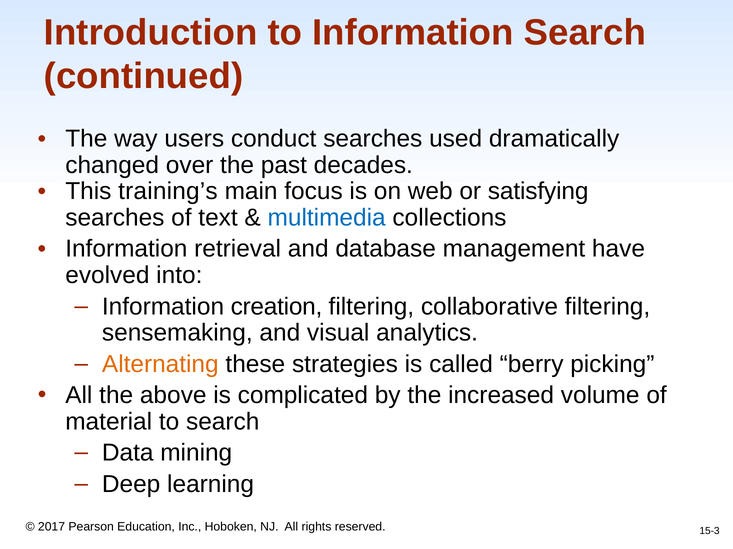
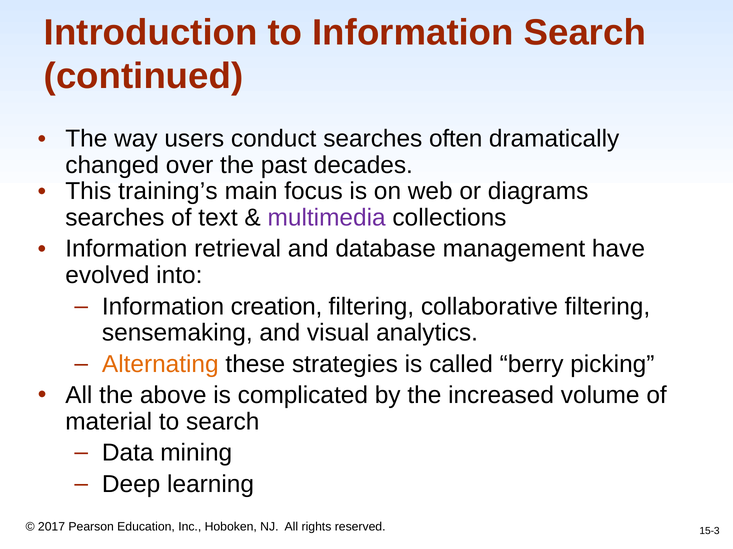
used: used -> often (456, 139)
satisfying: satisfying -> diagrams (538, 192)
multimedia colour: blue -> purple (327, 218)
